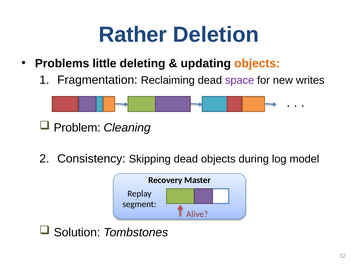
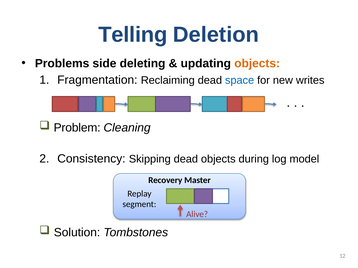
Rather: Rather -> Telling (133, 35)
little: little -> side (104, 63)
space colour: purple -> blue (240, 81)
